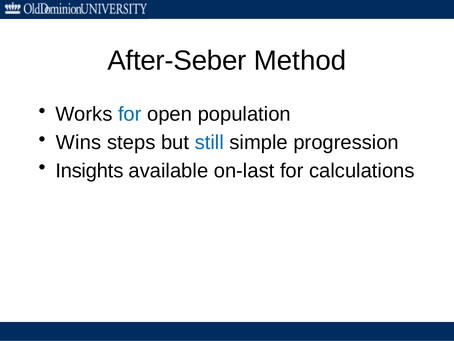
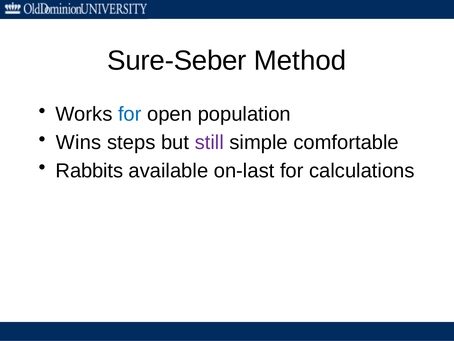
After-Seber: After-Seber -> Sure-Seber (177, 61)
still colour: blue -> purple (209, 142)
progression: progression -> comfortable (346, 142)
Insights: Insights -> Rabbits (89, 171)
